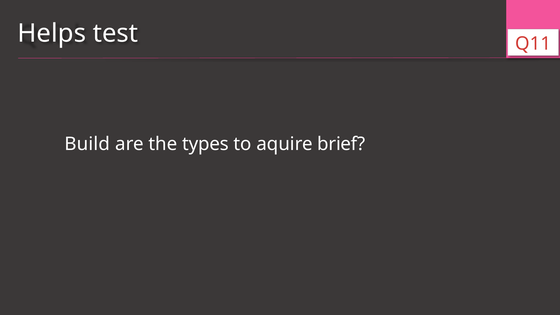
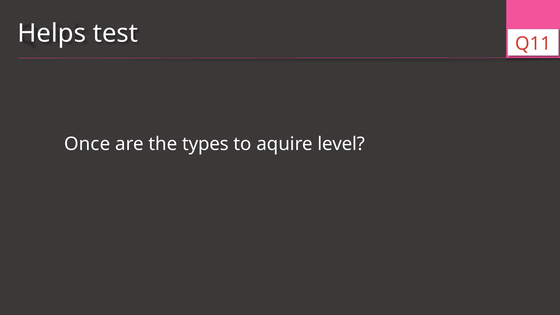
Build: Build -> Once (87, 144)
brief: brief -> level (341, 144)
